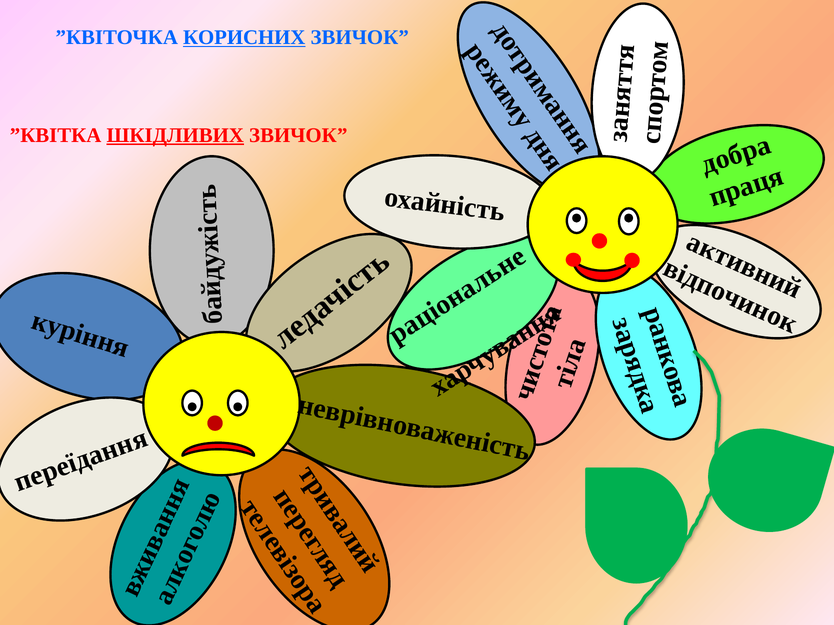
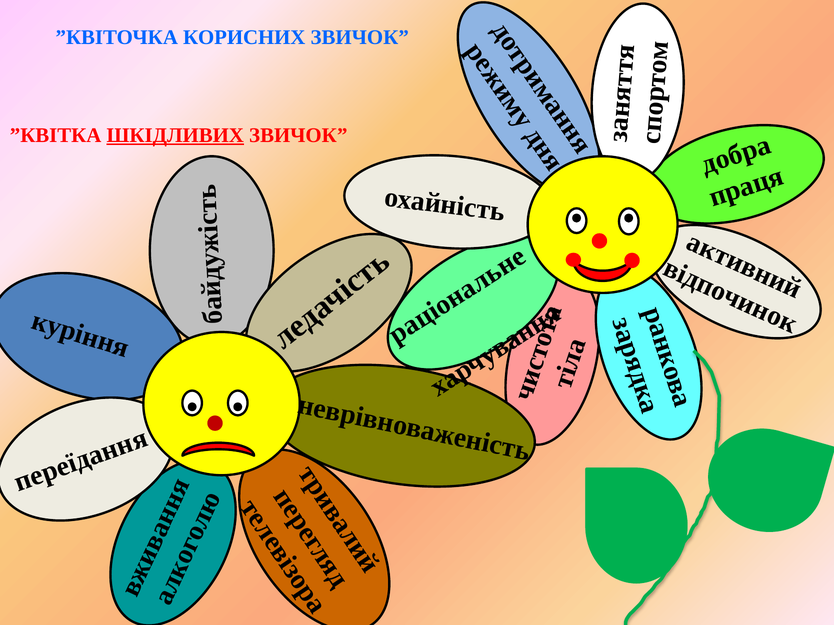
КОРИСНИХ underline: present -> none (244, 38)
